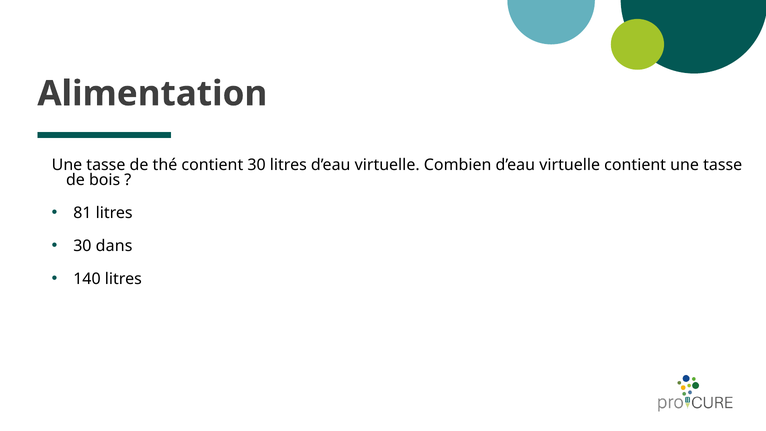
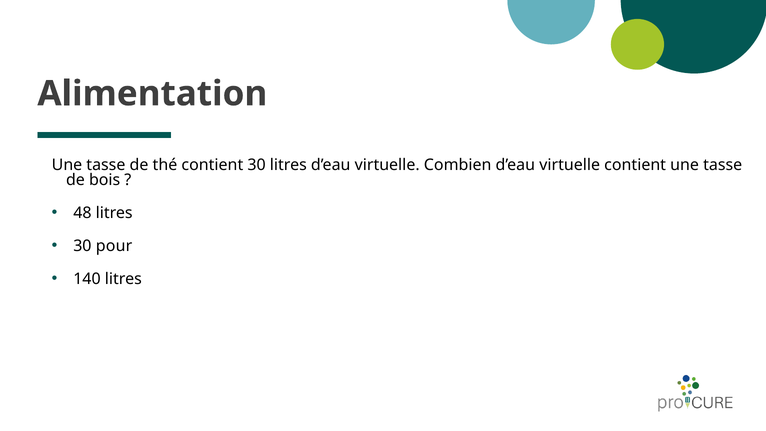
81: 81 -> 48 (82, 213)
dans: dans -> pour (114, 246)
